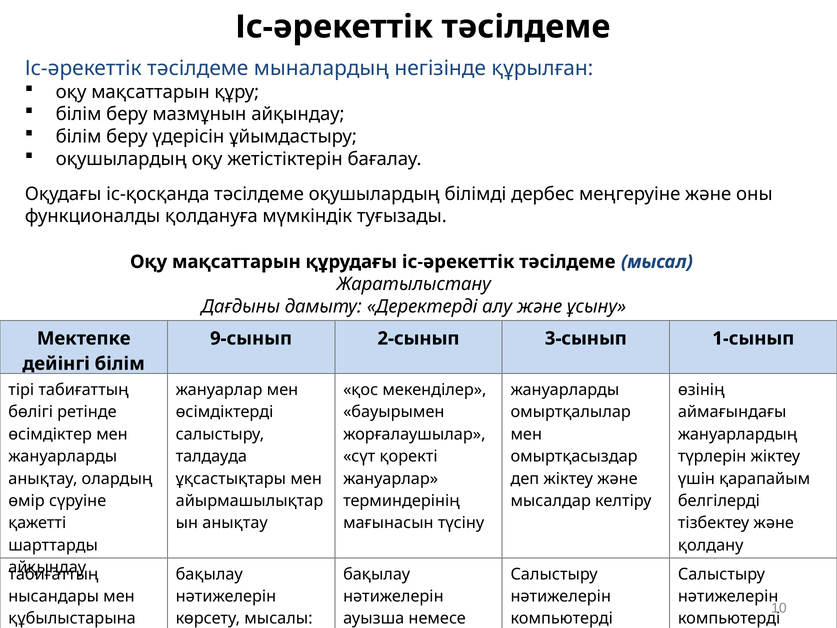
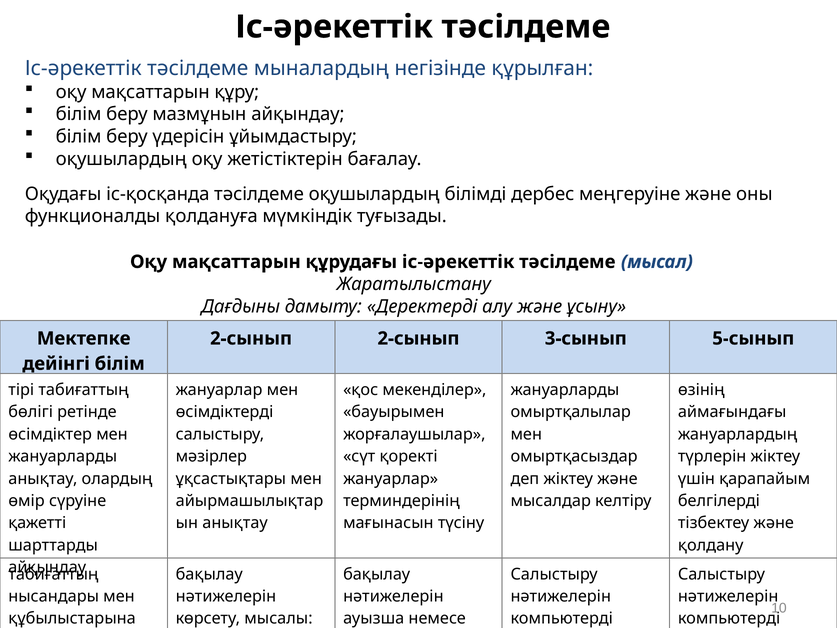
9-сынып: 9-сынып -> 2-сынып (251, 338)
1-сынып: 1-сынып -> 5-сынып (753, 338)
талдауда: талдауда -> мәзірлер (211, 456)
